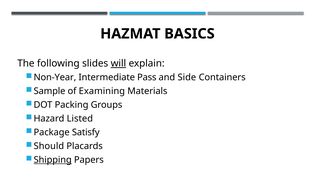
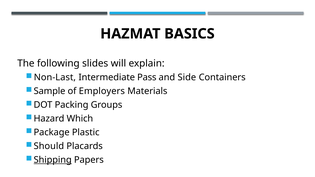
will underline: present -> none (118, 63)
Non-Year: Non-Year -> Non-Last (55, 78)
Examining: Examining -> Employers (102, 91)
Listed: Listed -> Which (80, 119)
Satisfy: Satisfy -> Plastic (86, 132)
